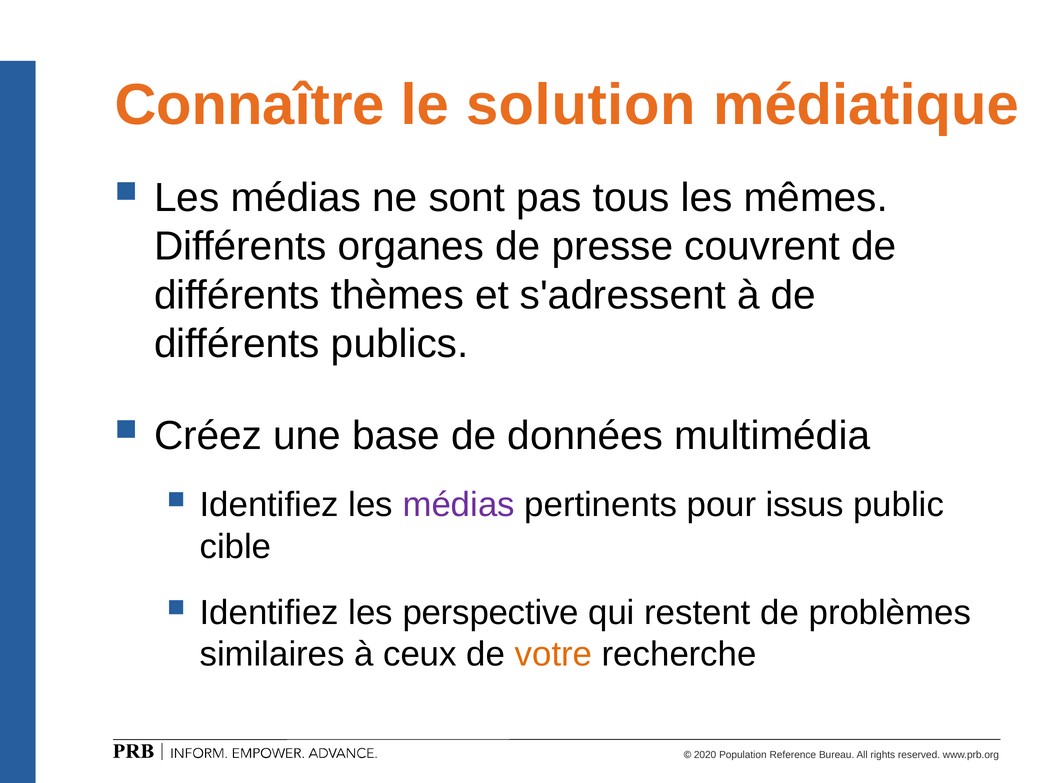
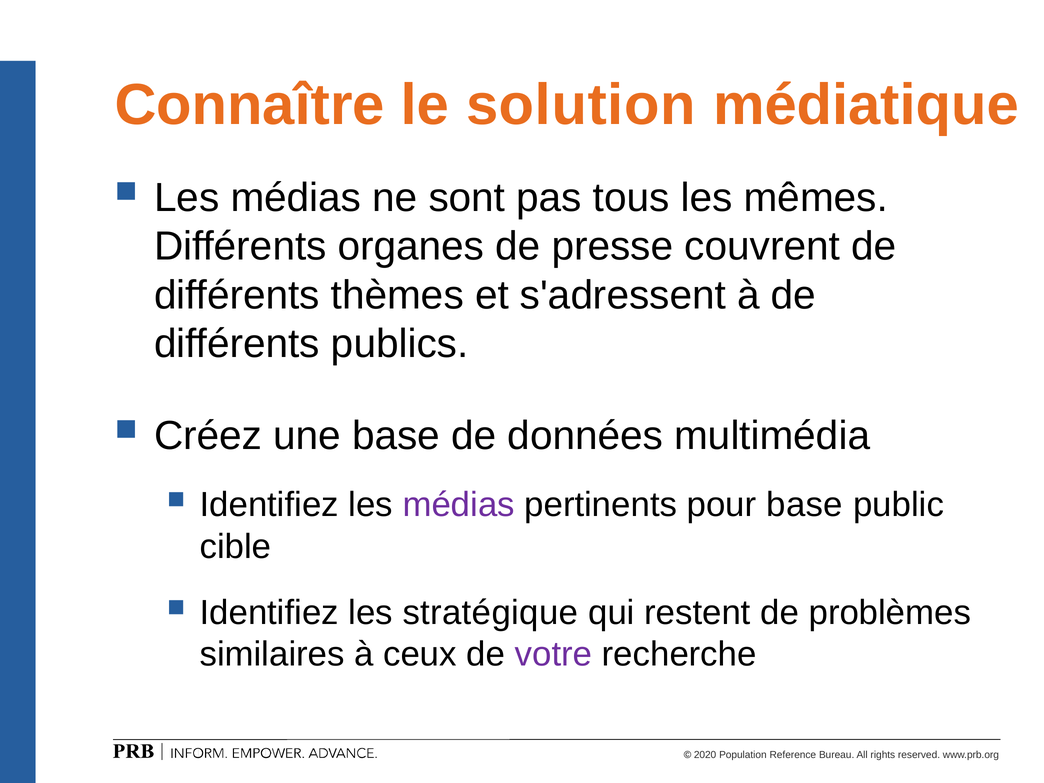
pour issus: issus -> base (805, 505)
perspective: perspective -> stratégique (490, 613)
votre colour: orange -> purple (553, 654)
